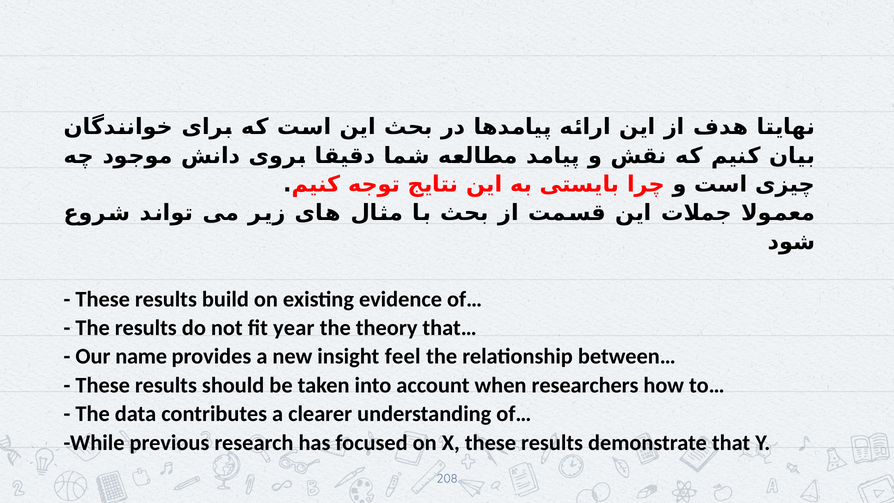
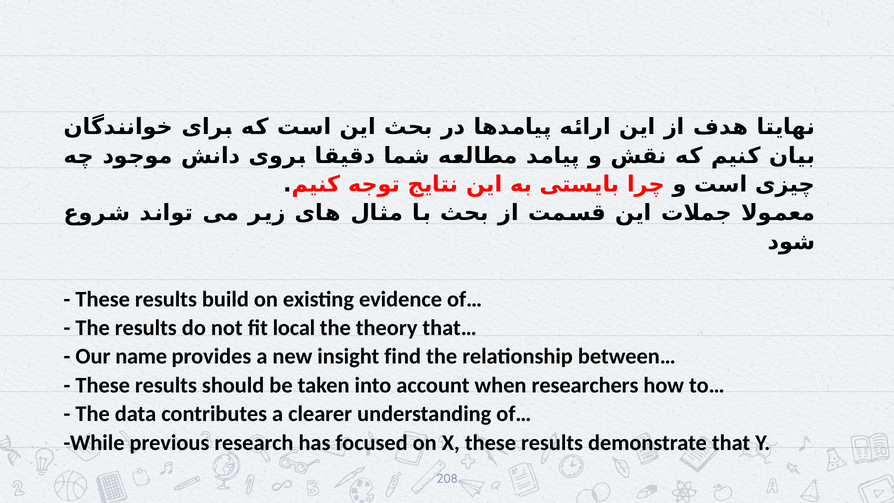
year: year -> local (294, 328)
feel: feel -> find (403, 356)
